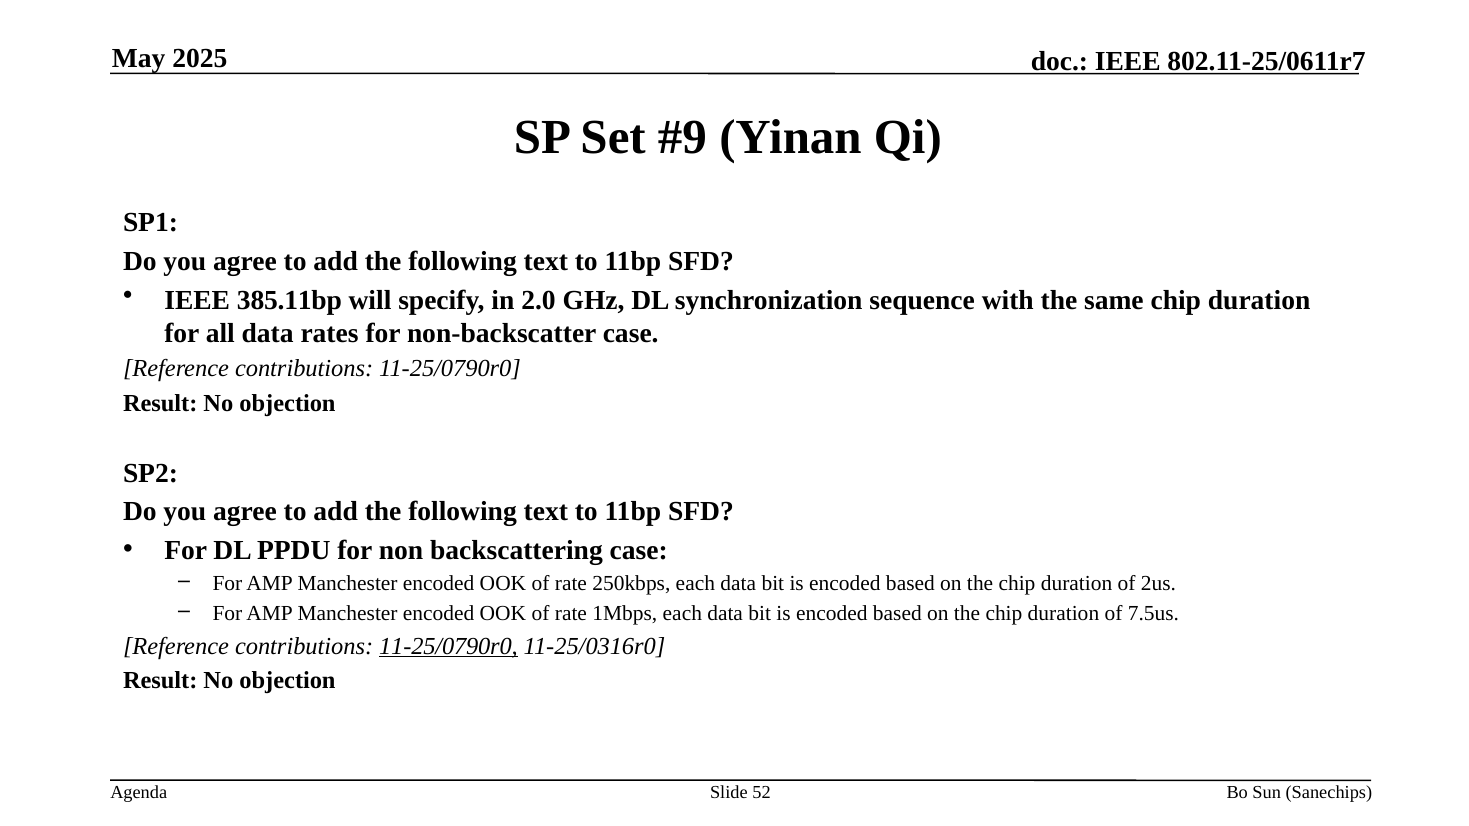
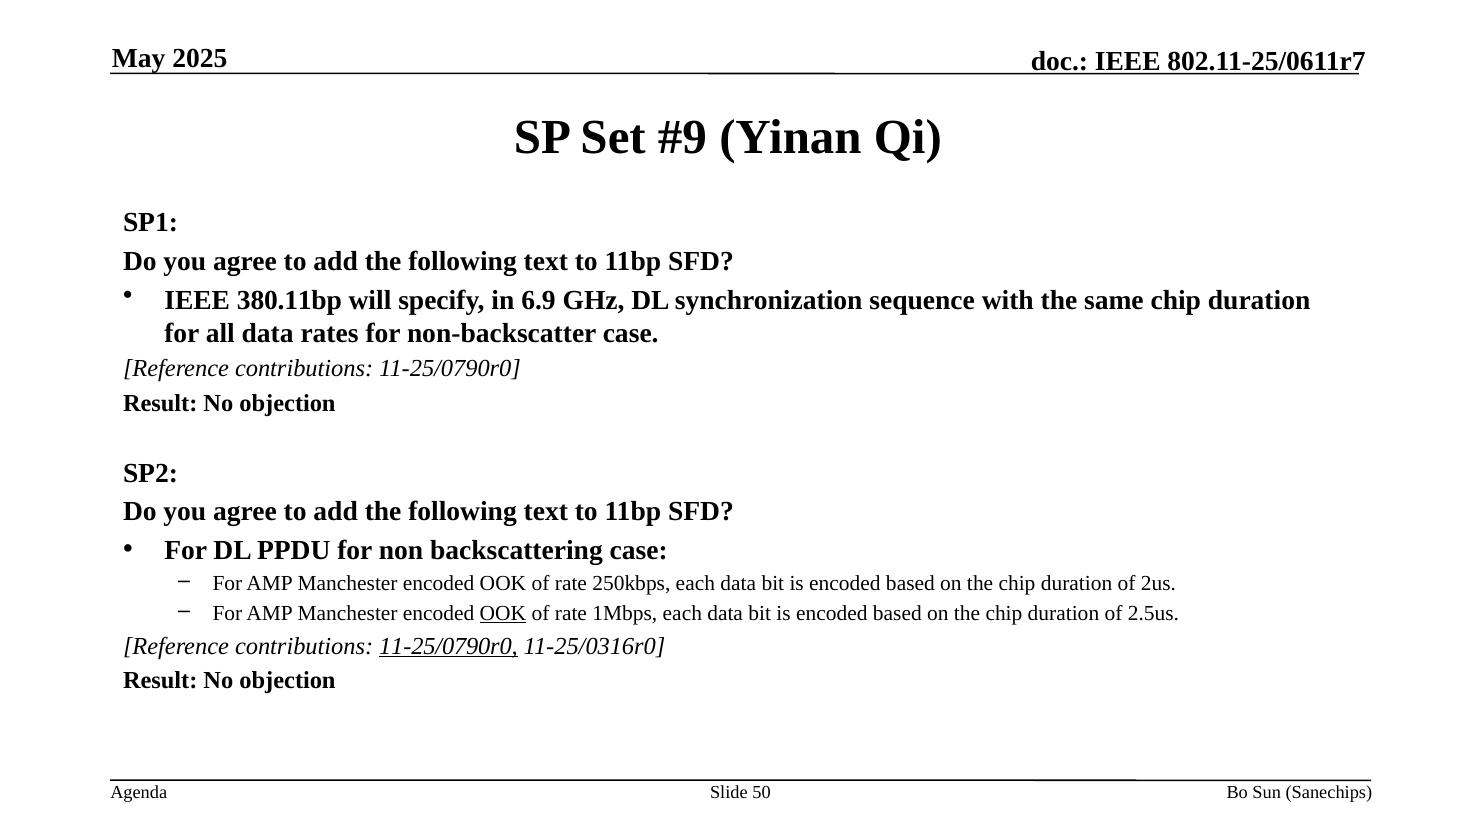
385.11bp: 385.11bp -> 380.11bp (289, 300)
2.0: 2.0 -> 6.9 (538, 300)
OOK underline: none -> present (503, 614)
7.5us: 7.5us -> 2.5us (1153, 614)
52: 52 -> 50 (762, 792)
